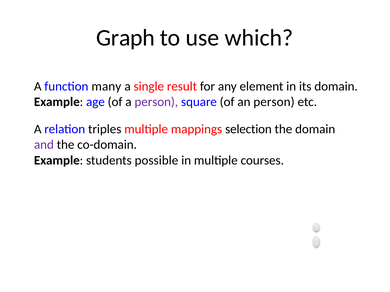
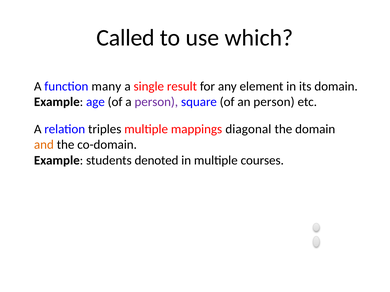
Graph: Graph -> Called (126, 38)
selection: selection -> diagonal (248, 129)
and colour: purple -> orange (44, 145)
possible: possible -> denoted (157, 161)
